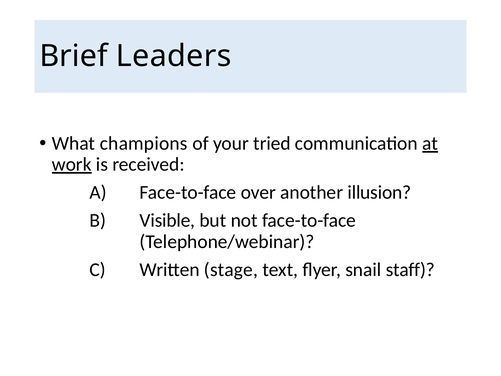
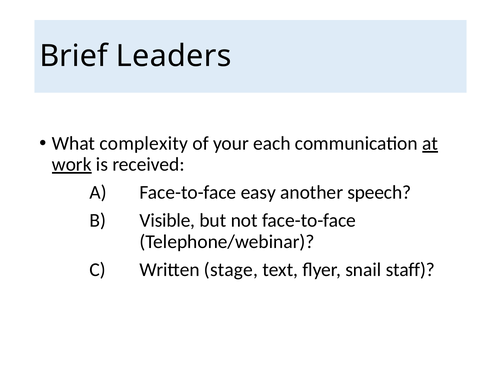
champions: champions -> complexity (144, 143)
tried: tried -> each (272, 143)
over: over -> easy (258, 192)
illusion: illusion -> speech (379, 192)
